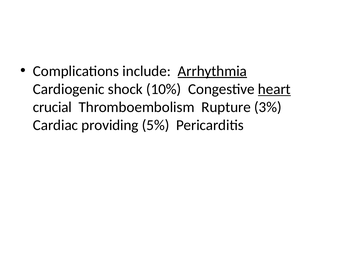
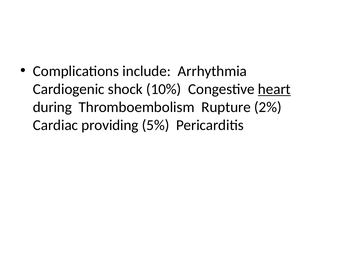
Arrhythmia underline: present -> none (212, 71)
crucial: crucial -> during (52, 107)
3%: 3% -> 2% (268, 107)
